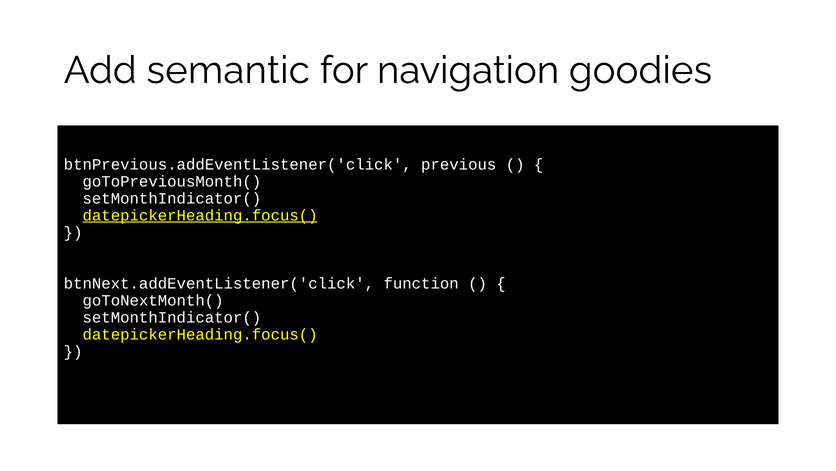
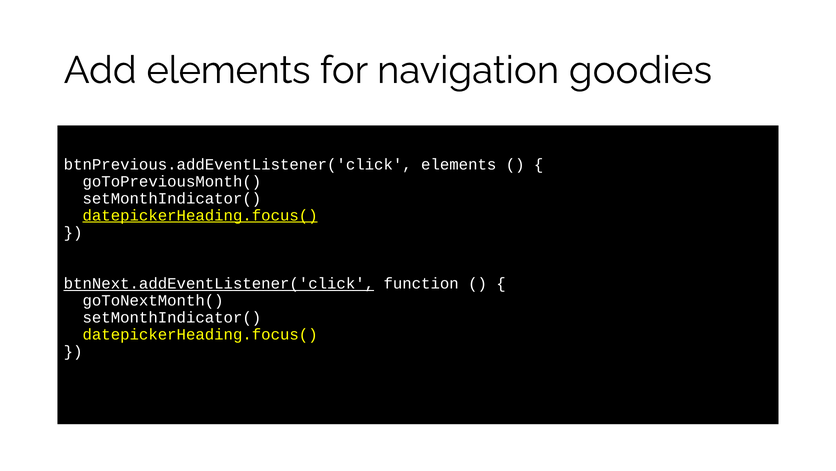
Add semantic: semantic -> elements (228, 70)
btnPrevious.addEventListener('click previous: previous -> elements (459, 164)
btnNext.addEventListener('click underline: none -> present (219, 283)
